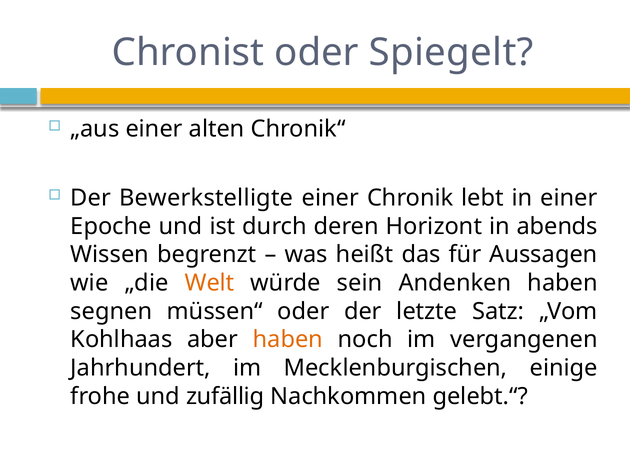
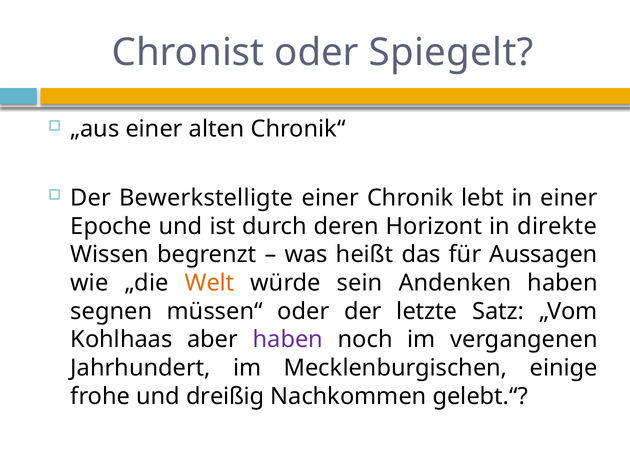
abends: abends -> direkte (557, 227)
haben colour: orange -> purple (288, 340)
zufällig: zufällig -> dreißig (225, 397)
